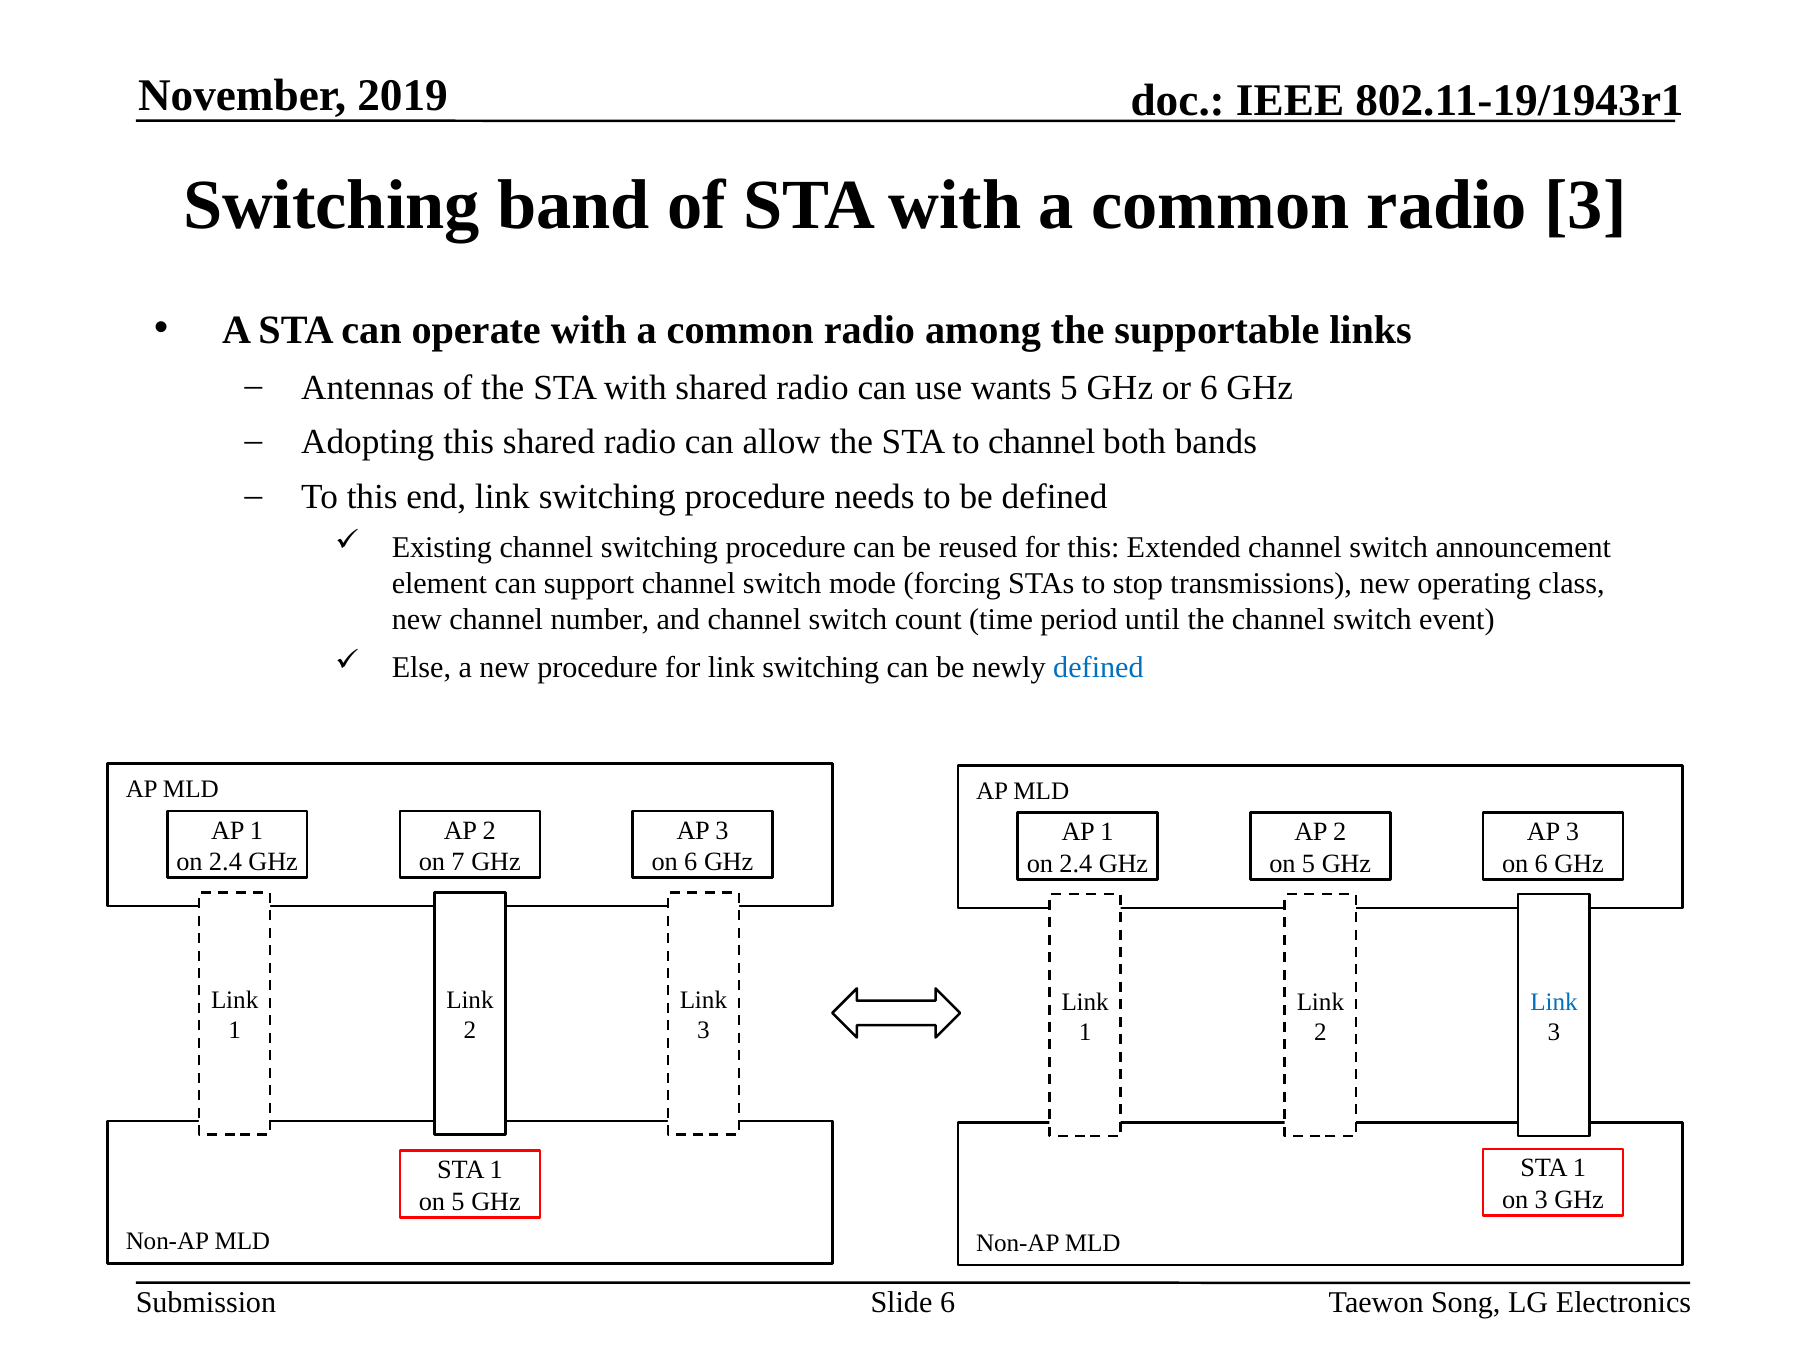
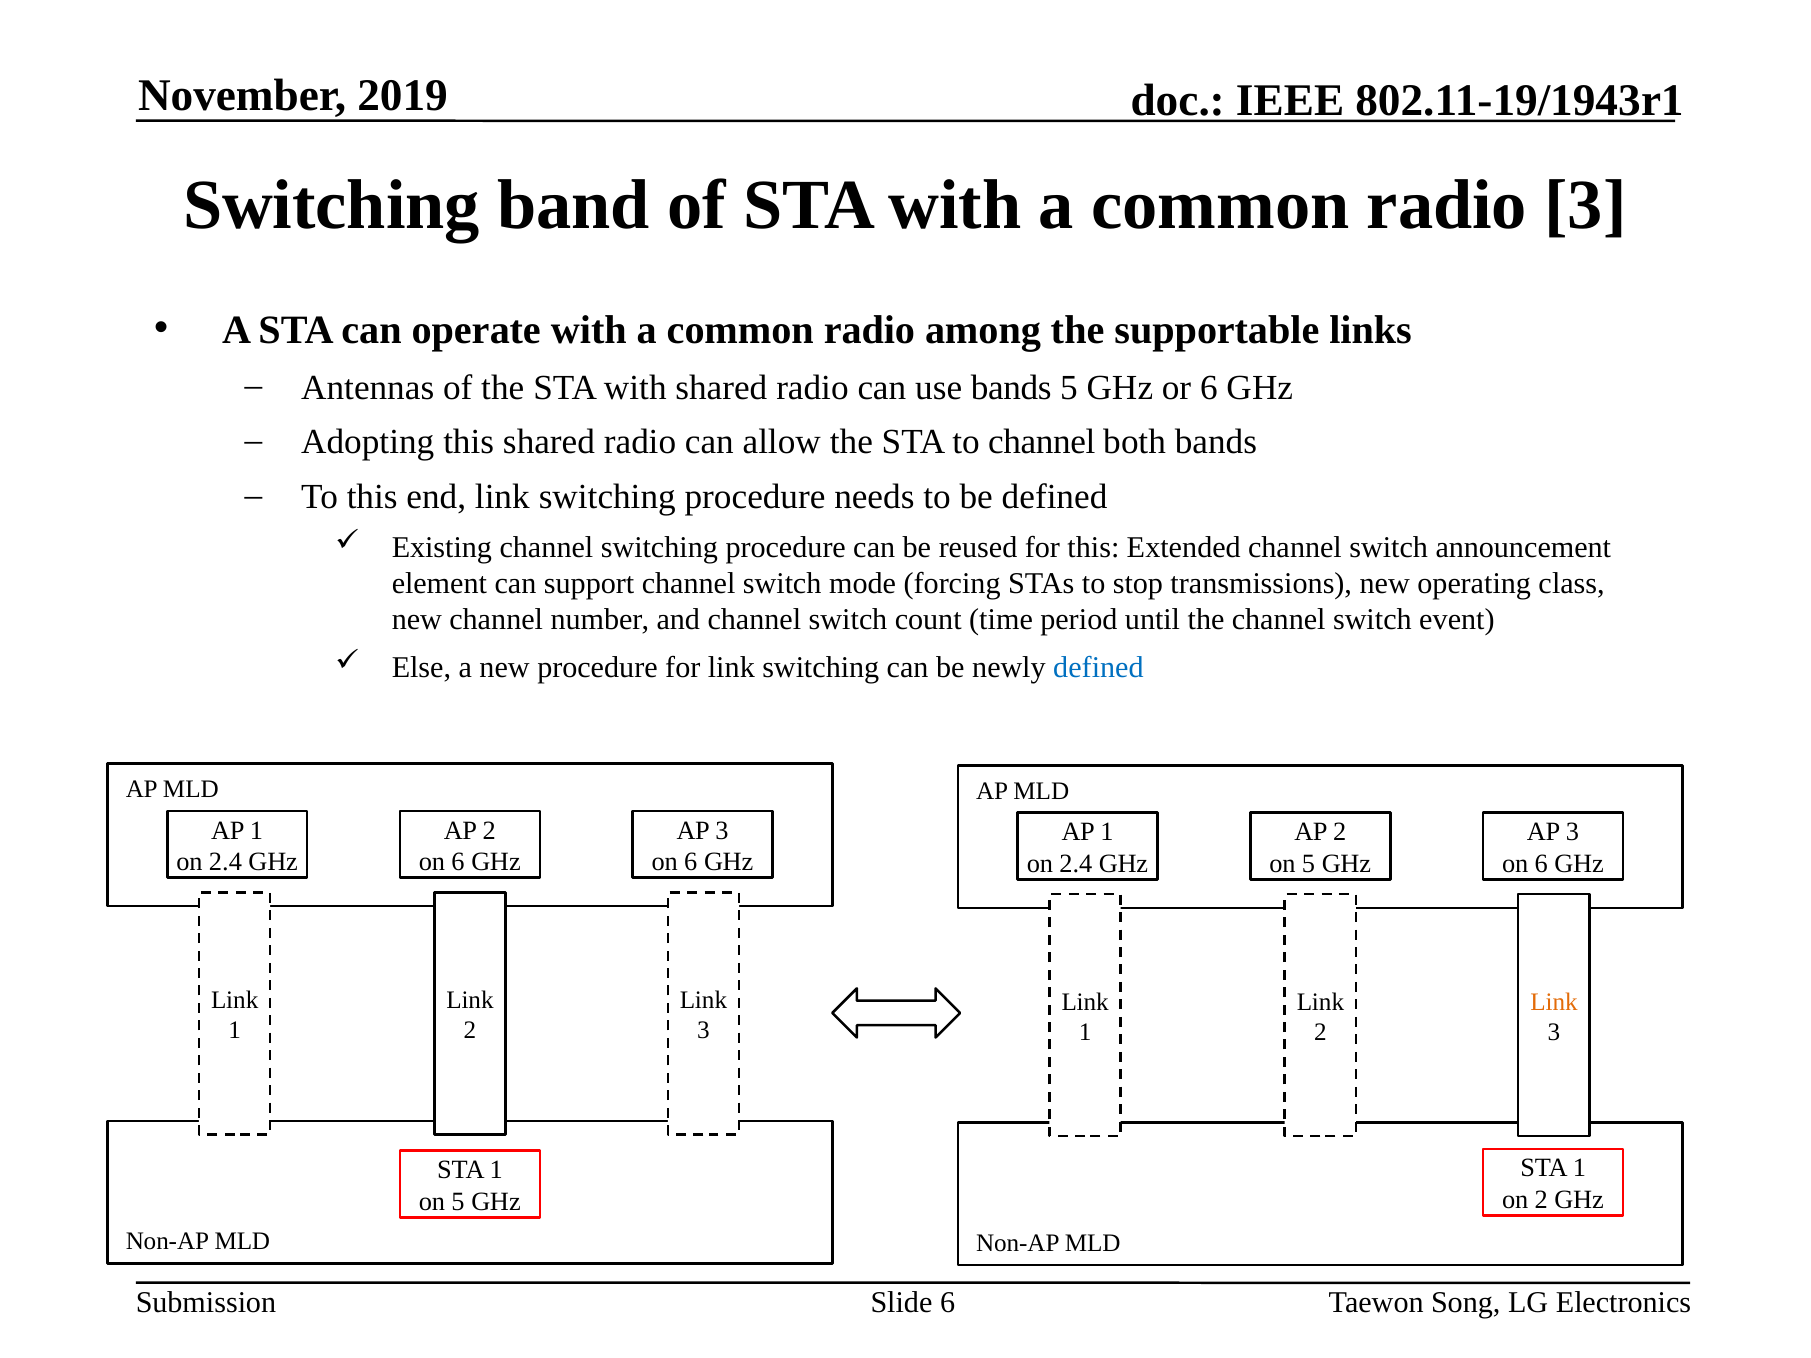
use wants: wants -> bands (1011, 388)
7: 7 -> 6 (458, 862)
Link colour: blue -> orange (1554, 1002)
on 3: 3 -> 2 (1541, 1200)
